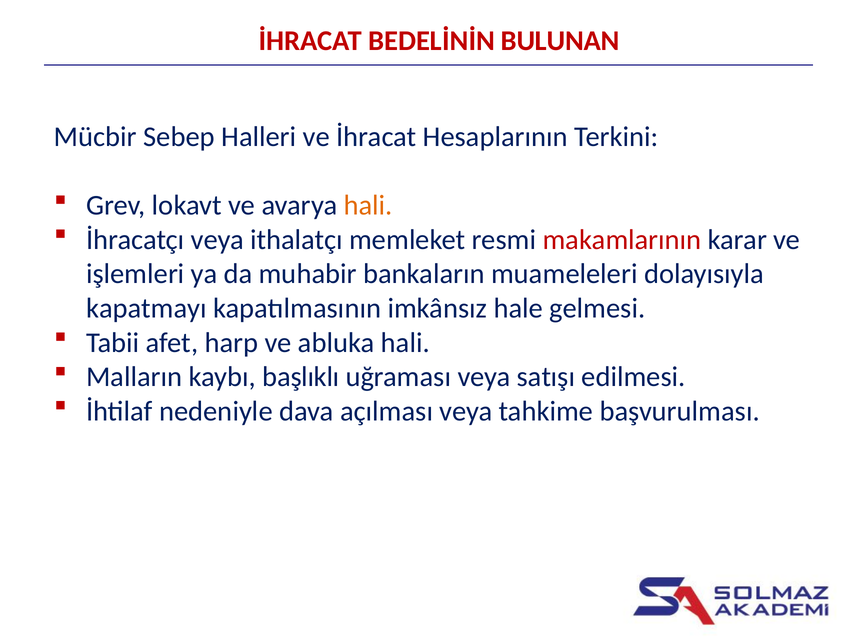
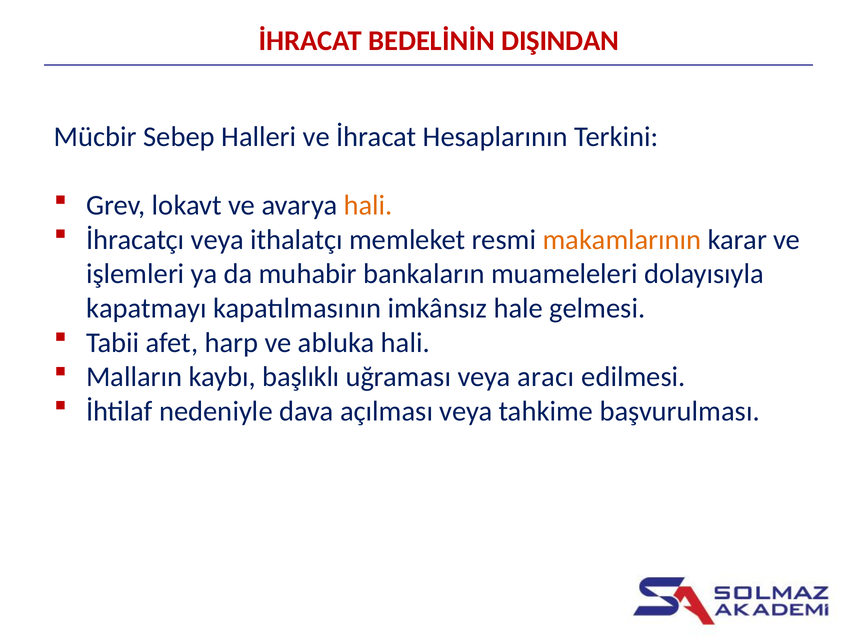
BULUNAN: BULUNAN -> DIŞINDAN (560, 41)
makamlarının colour: red -> orange (622, 240)
satışı: satışı -> aracı (546, 377)
